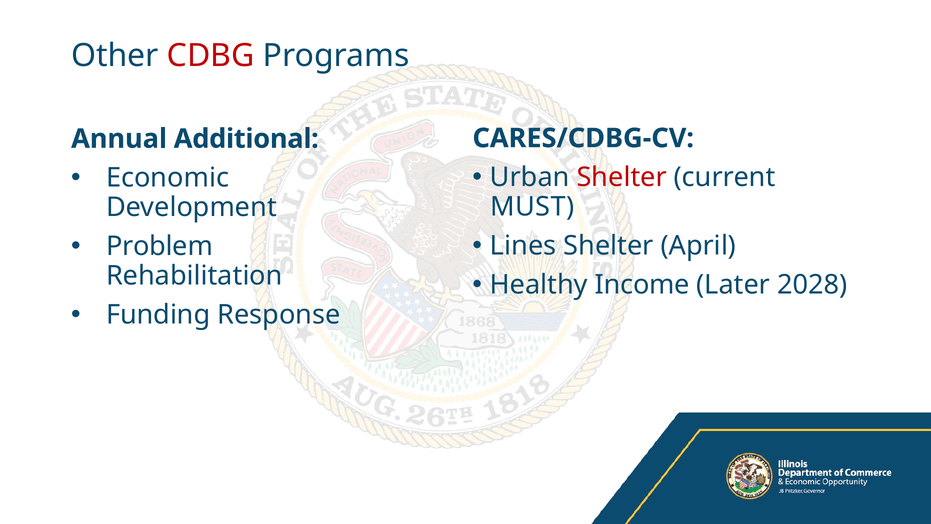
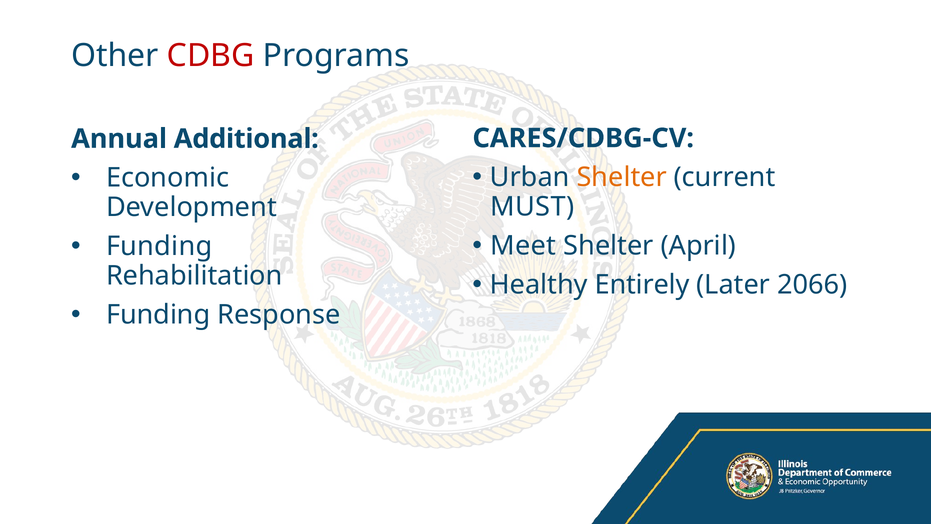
Shelter colour: red -> orange (622, 177)
Lines: Lines -> Meet (523, 246)
Problem: Problem -> Funding (159, 246)
Income: Income -> Entirely (642, 285)
2028: 2028 -> 2066 (812, 285)
